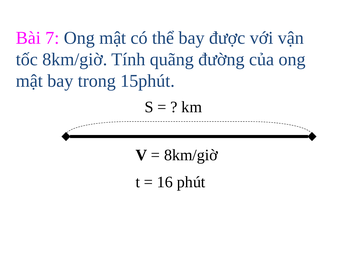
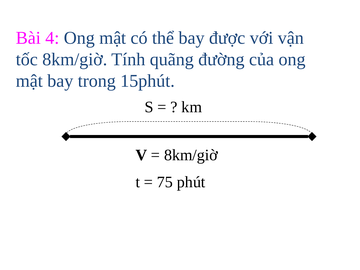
7: 7 -> 4 (52, 38)
16: 16 -> 75 (165, 182)
